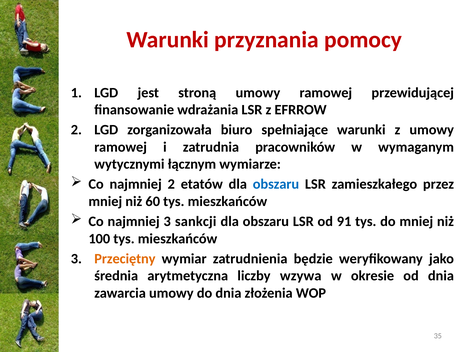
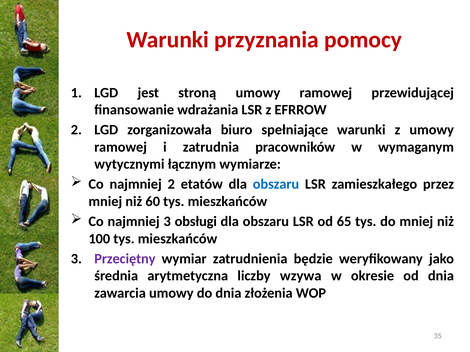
sankcji: sankcji -> obsługi (196, 222)
91: 91 -> 65 (344, 222)
Przeciętny colour: orange -> purple (125, 259)
